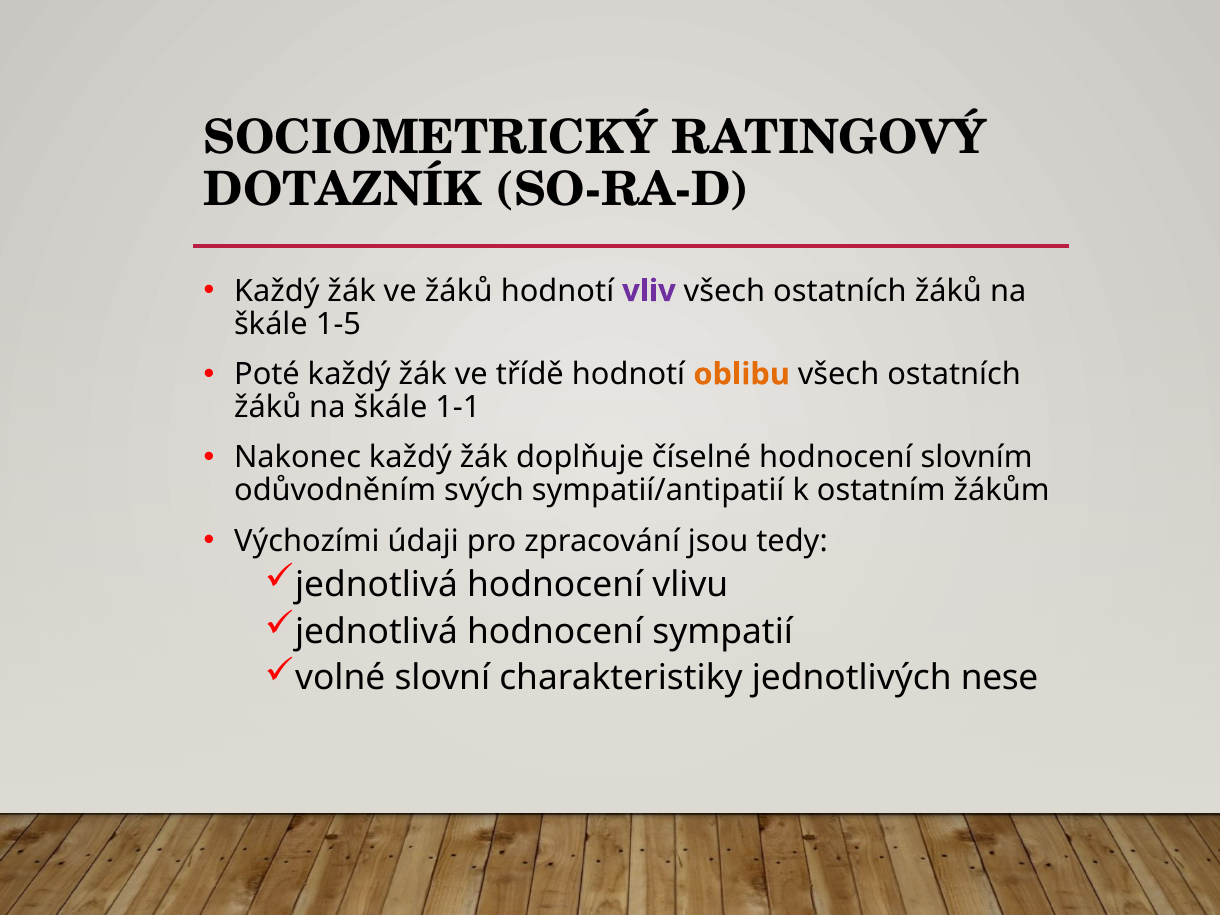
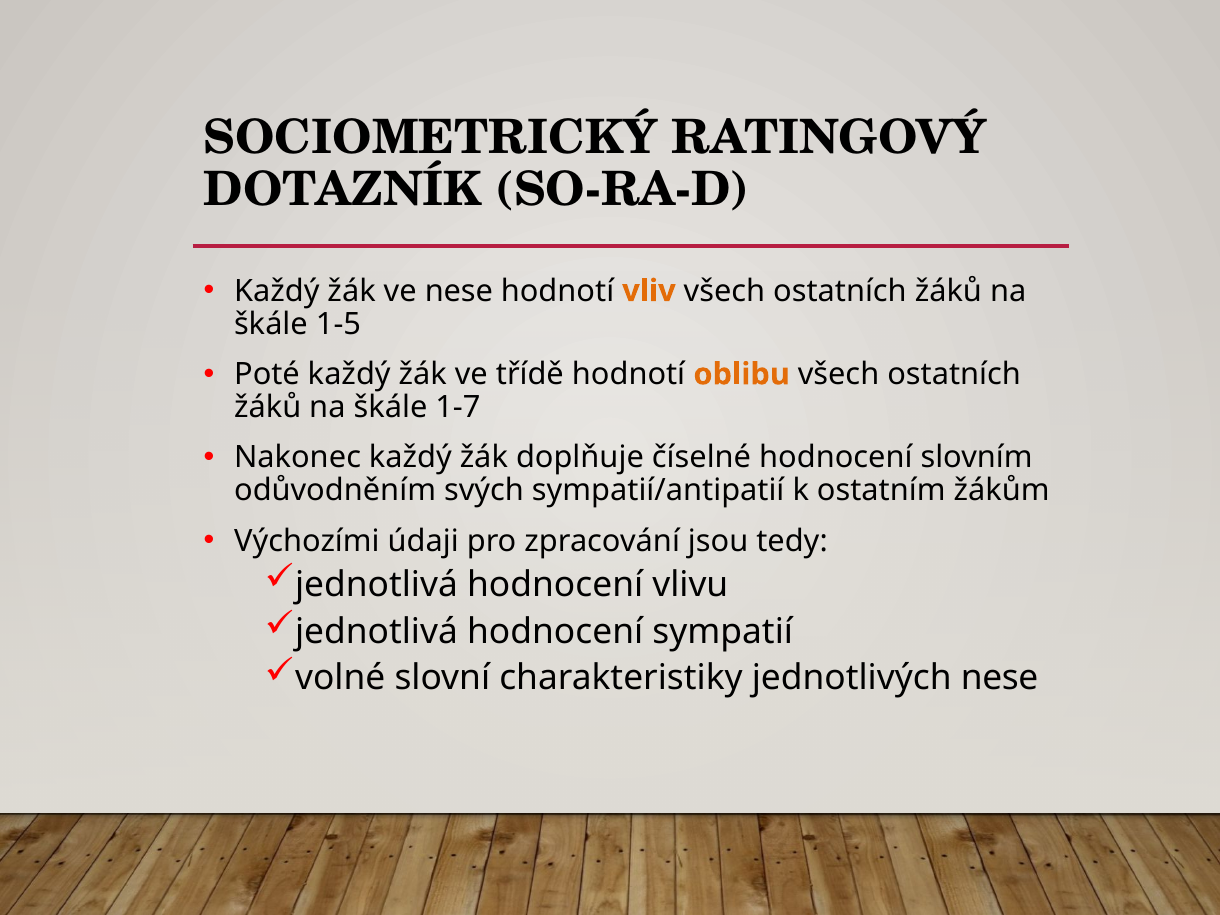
ve žáků: žáků -> nese (459, 291)
vliv colour: purple -> orange (649, 291)
1-1: 1-1 -> 1-7 (458, 407)
